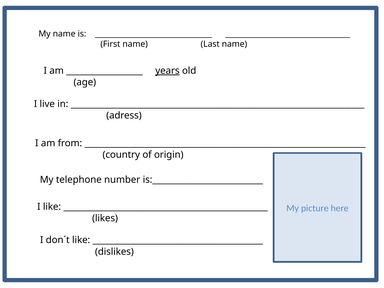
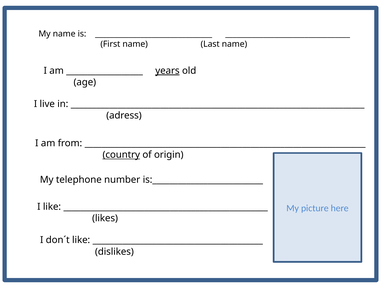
country underline: none -> present (121, 155)
